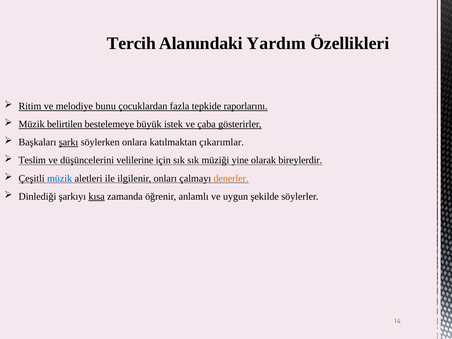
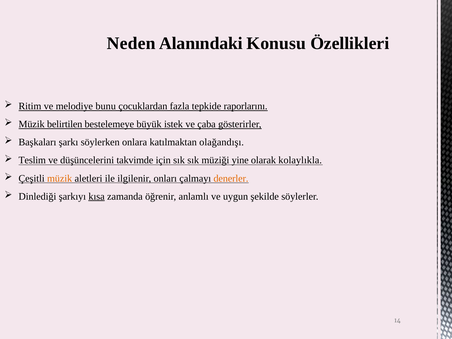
Tercih: Tercih -> Neden (131, 43)
Yardım: Yardım -> Konusu (276, 43)
şarkı underline: present -> none (69, 142)
çıkarımlar: çıkarımlar -> olağandışı (222, 142)
velilerine: velilerine -> takvimde (135, 160)
bireylerdir: bireylerdir -> kolaylıkla (300, 160)
müzik colour: blue -> orange (60, 178)
